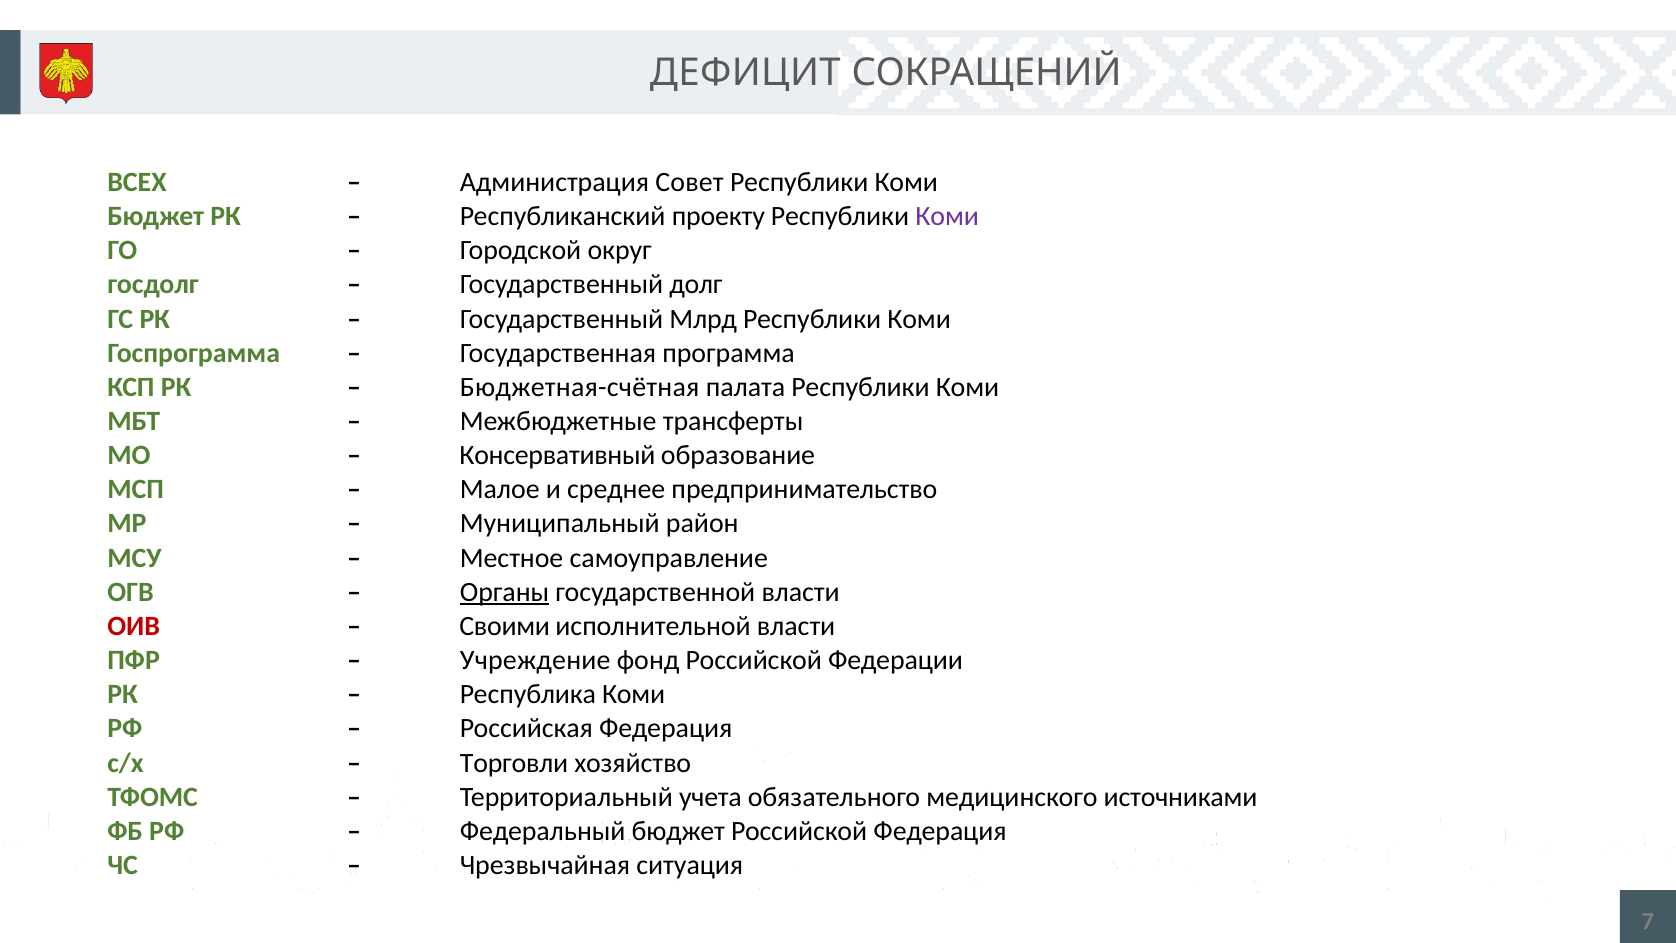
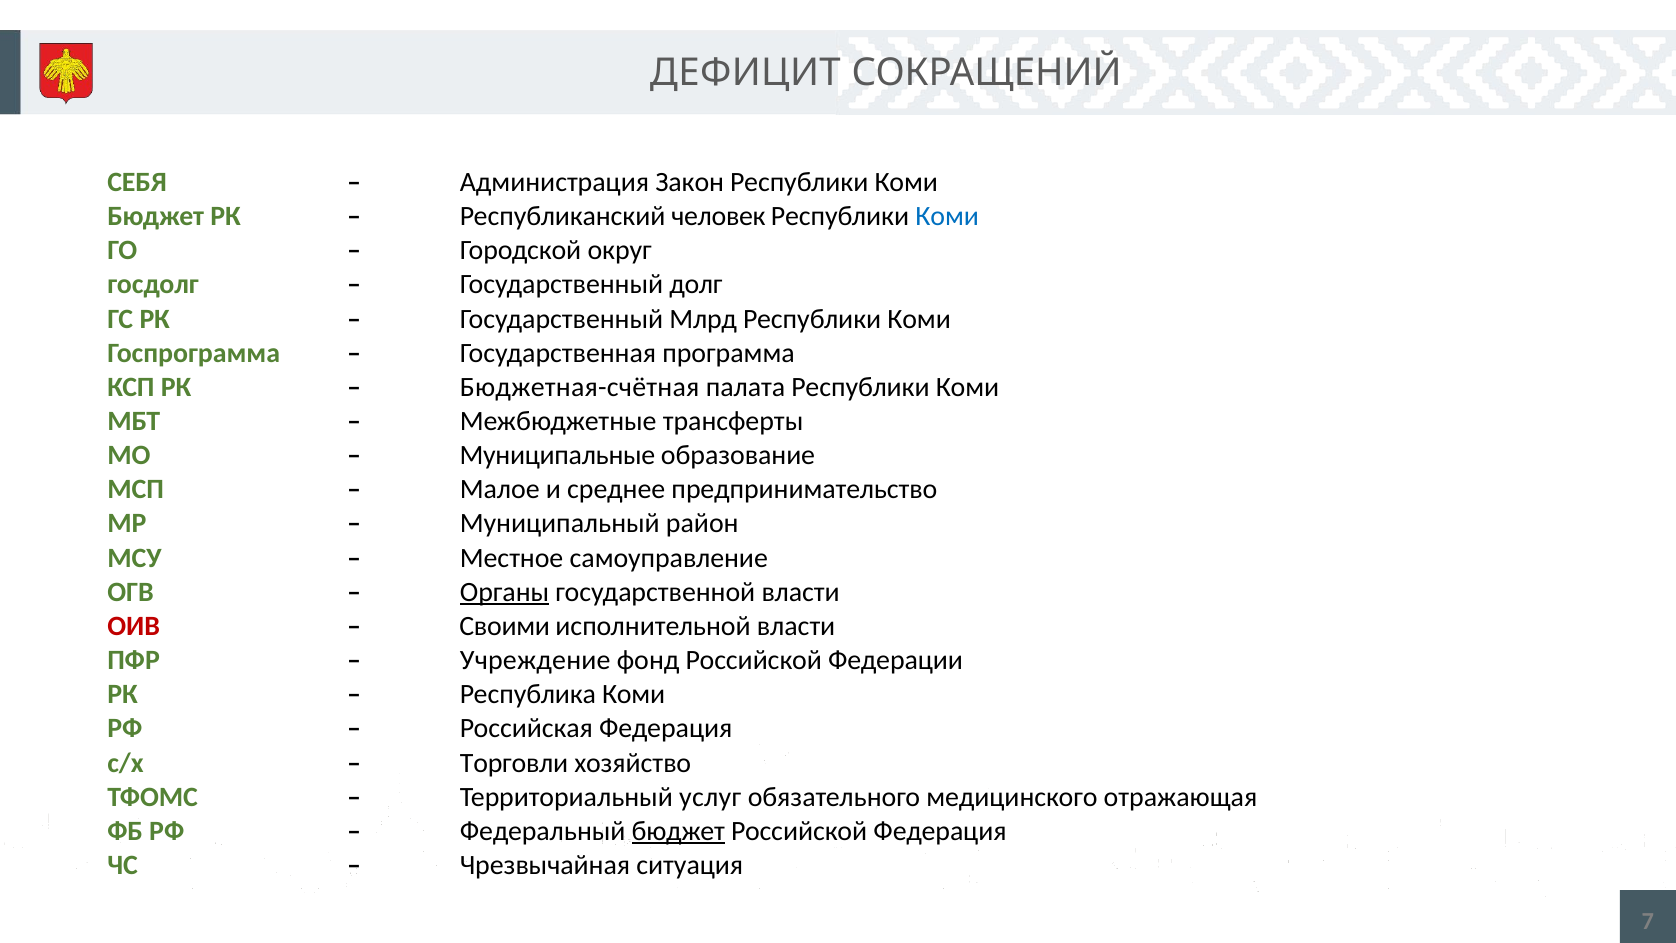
ВСЕХ: ВСЕХ -> СЕБЯ (137, 182)
Совет: Совет -> Закон (690, 182)
проекту: проекту -> человек (718, 216)
Коми colour: purple -> blue (947, 216)
Консервативный: Консервативный -> Муниципальные (557, 455)
учета: учета -> услуг (710, 797)
источниками: источниками -> отражающая (1180, 797)
бюджет underline: none -> present (678, 831)
